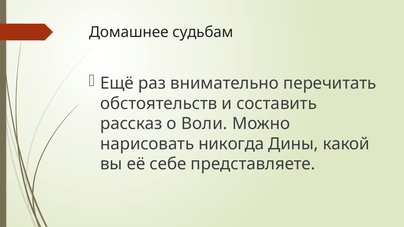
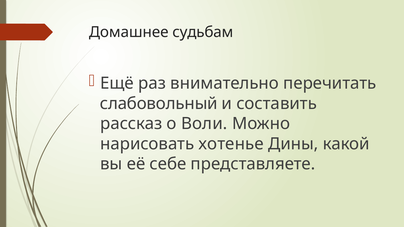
обстоятельств: обстоятельств -> слабовольный (159, 104)
никогда: никогда -> хотенье (231, 144)
